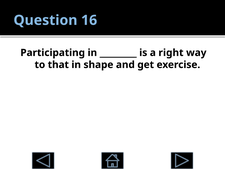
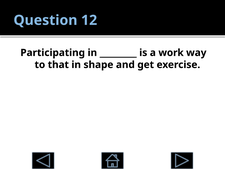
16: 16 -> 12 (89, 20)
right: right -> work (171, 53)
